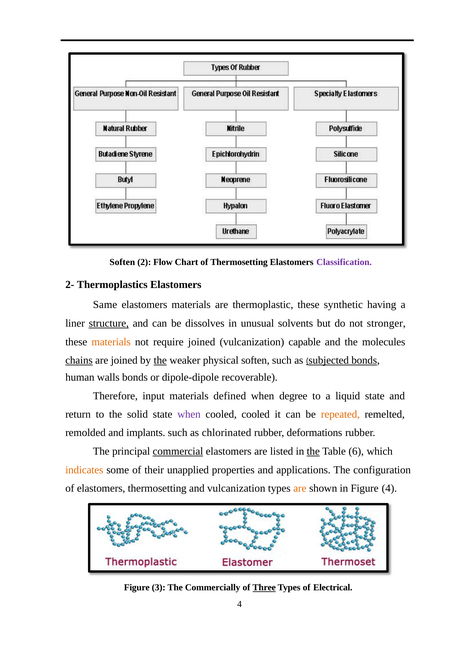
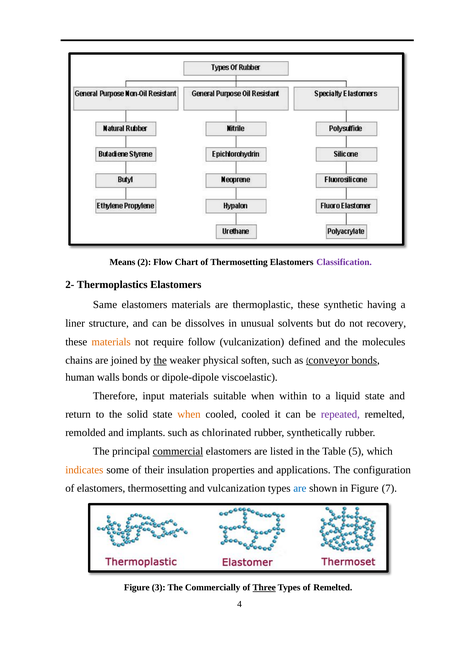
Soften: Soften -> Means (122, 262)
structure underline: present -> none (109, 323)
stronger: stronger -> recovery (386, 323)
require joined: joined -> follow (202, 342)
capable: capable -> defined (305, 342)
chains underline: present -> none (79, 360)
subjected: subjected -> conveyor (329, 360)
recoverable: recoverable -> viscoelastic (250, 377)
defined: defined -> suitable (230, 396)
degree: degree -> within (293, 396)
when colour: purple -> orange (189, 414)
repeated colour: orange -> purple (340, 414)
deformations: deformations -> synthetically (314, 433)
the underline: present -> none (313, 451)
6: 6 -> 5 (356, 451)
unapplied: unapplied -> insulation (188, 470)
are colour: orange -> blue (300, 488)
Figure 4: 4 -> 7 (389, 488)
of Electrical: Electrical -> Remelted (333, 587)
